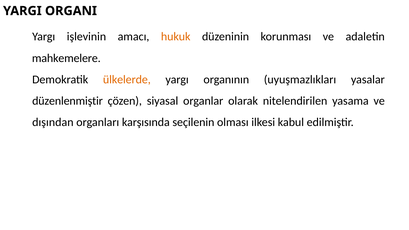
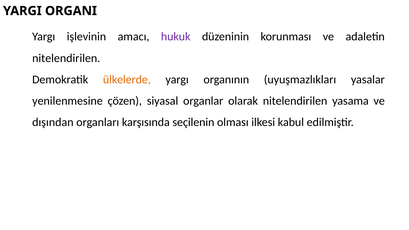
hukuk colour: orange -> purple (176, 37)
mahkemelere: mahkemelere -> nitelendirilen (66, 58)
düzenlenmiştir: düzenlenmiştir -> yenilenmesine (67, 101)
